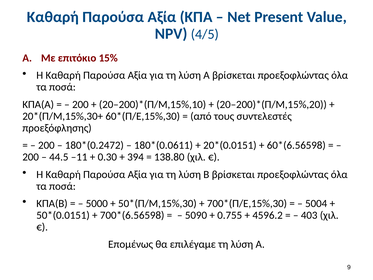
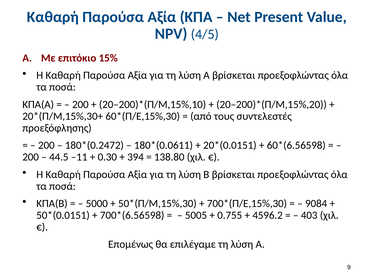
5004: 5004 -> 9084 (316, 203)
5090: 5090 -> 5005 (196, 215)
